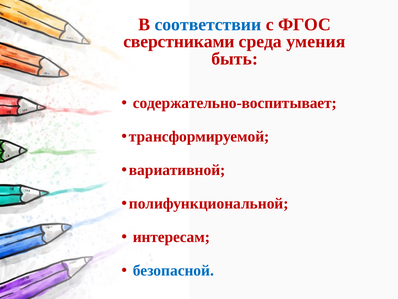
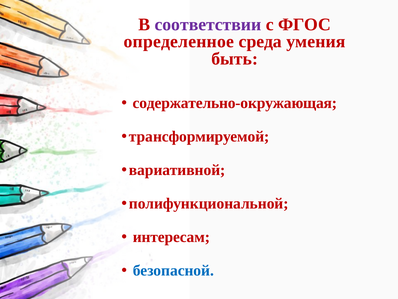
соответствии colour: blue -> purple (208, 24)
сверстниками: сверстниками -> определенное (179, 42)
содержательно-воспитывает: содержательно-воспитывает -> содержательно-окружающая (235, 103)
